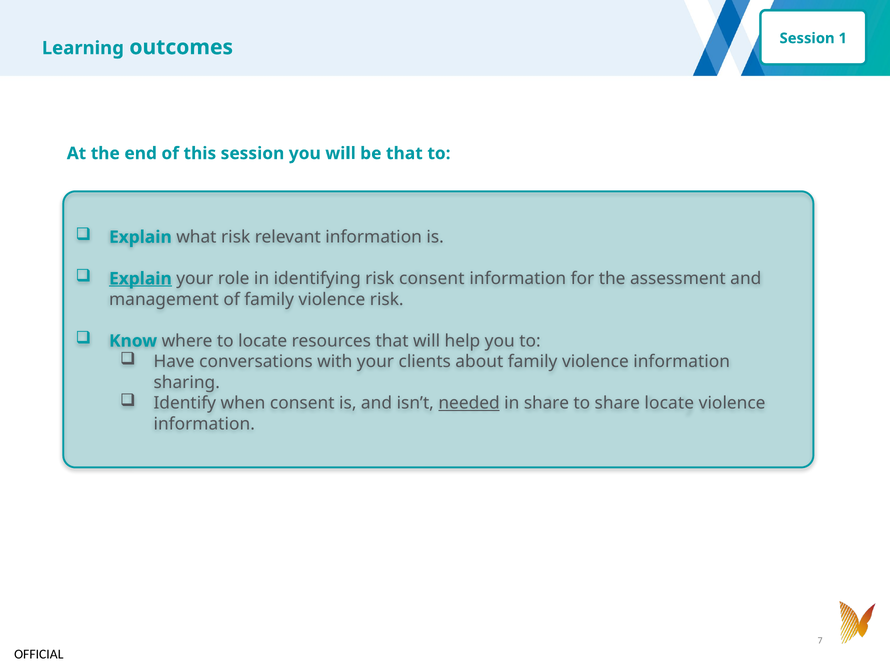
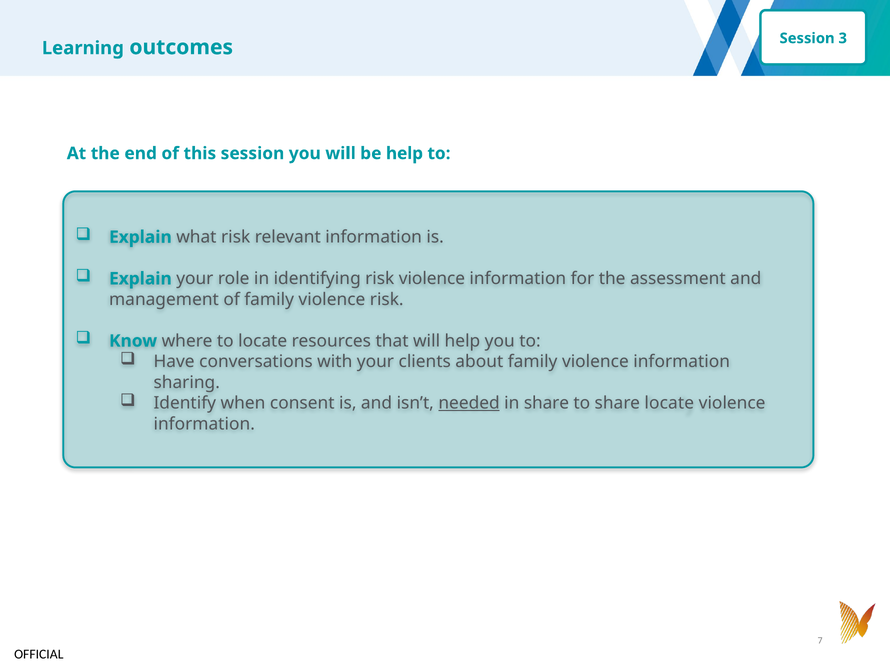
1: 1 -> 3 (843, 38)
be that: that -> help (404, 154)
Explain underline: present -> none (140, 279)
risk consent: consent -> violence (432, 279)
